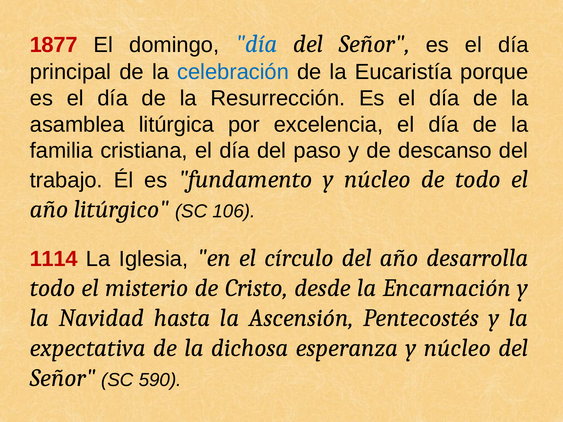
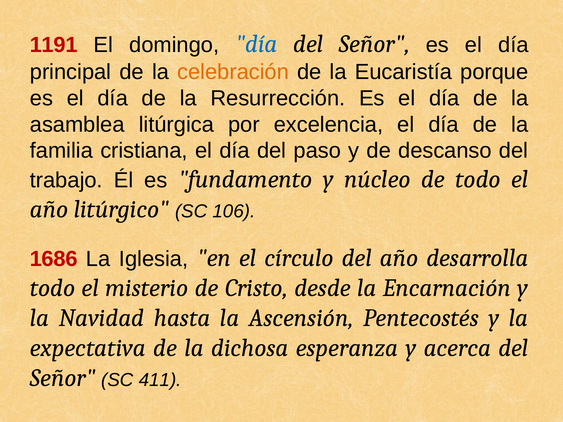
1877: 1877 -> 1191 (54, 45)
celebración colour: blue -> orange (233, 72)
1114: 1114 -> 1686 (54, 259)
esperanza y núcleo: núcleo -> acerca (457, 348)
590: 590 -> 411 (160, 380)
